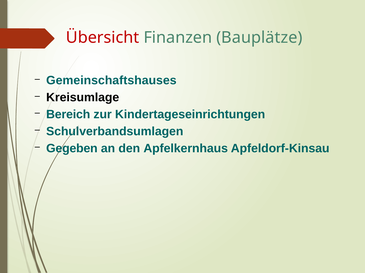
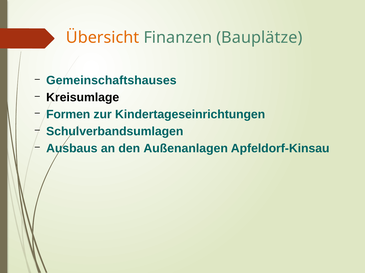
Übersicht colour: red -> orange (103, 38)
Bereich: Bereich -> Formen (68, 115)
Gegeben: Gegeben -> Ausbaus (72, 149)
Apfelkernhaus: Apfelkernhaus -> Außenanlagen (186, 149)
